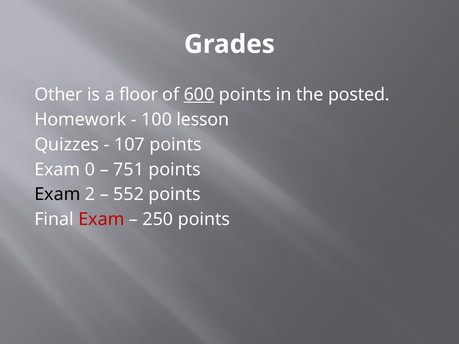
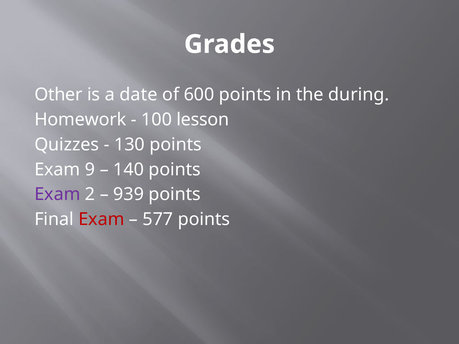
floor: floor -> date (138, 95)
600 underline: present -> none (199, 95)
posted: posted -> during (359, 95)
107: 107 -> 130 (129, 145)
0: 0 -> 9 (90, 170)
751: 751 -> 140 (129, 170)
Exam colour: black -> purple (57, 195)
552: 552 -> 939 (129, 195)
250: 250 -> 577 (158, 220)
